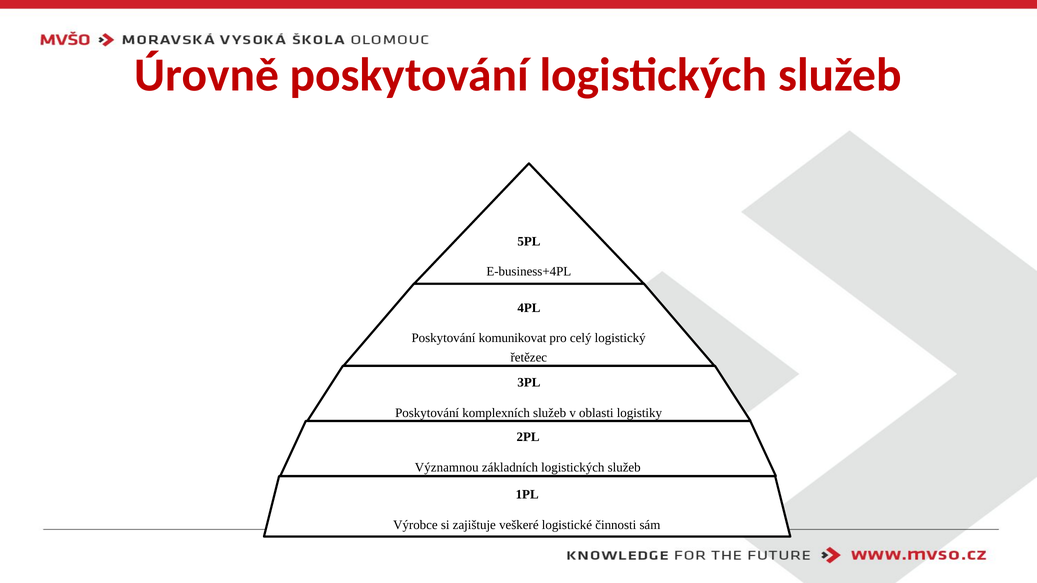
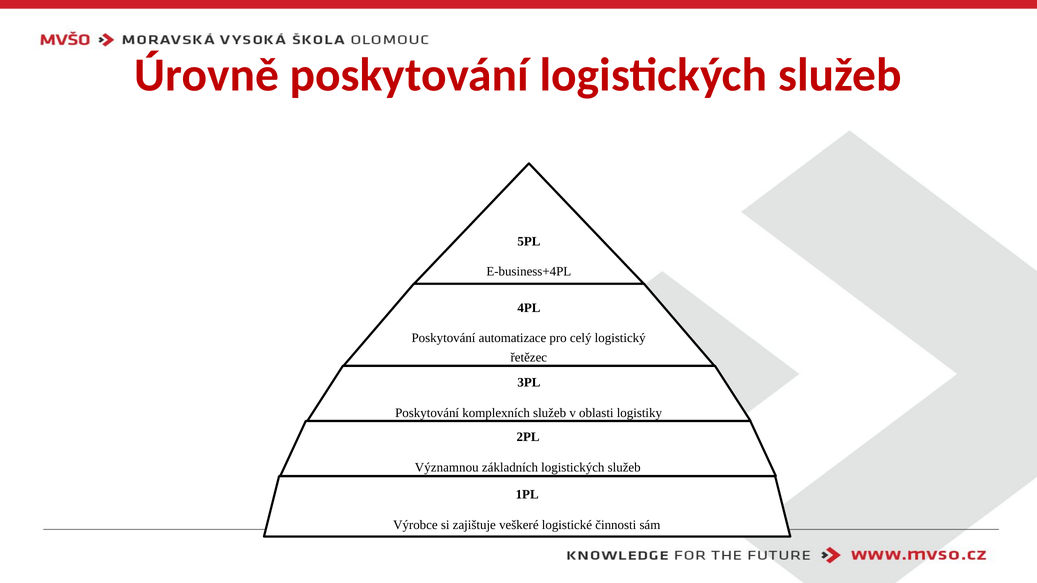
komunikovat: komunikovat -> automatizace (513, 338)
